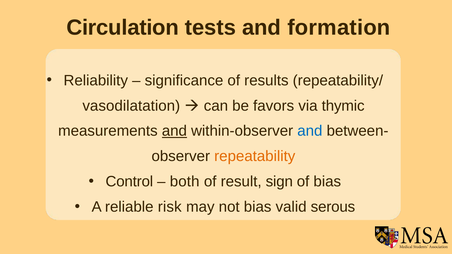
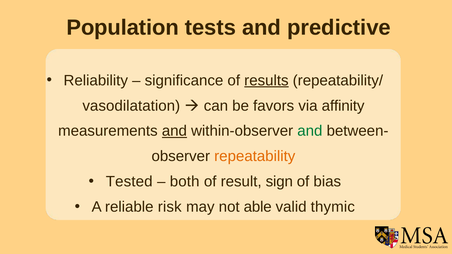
Circulation: Circulation -> Population (123, 28)
formation: formation -> predictive (339, 28)
results underline: none -> present (266, 81)
thymic: thymic -> affinity (343, 106)
and colour: blue -> green (310, 131)
Control: Control -> Tested (129, 182)
not bias: bias -> able (258, 207)
serous: serous -> thymic (333, 207)
